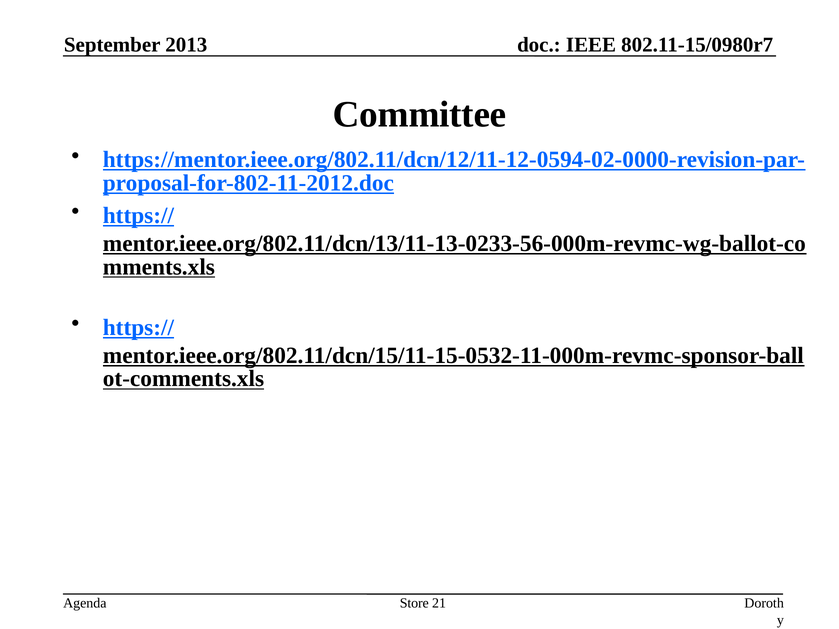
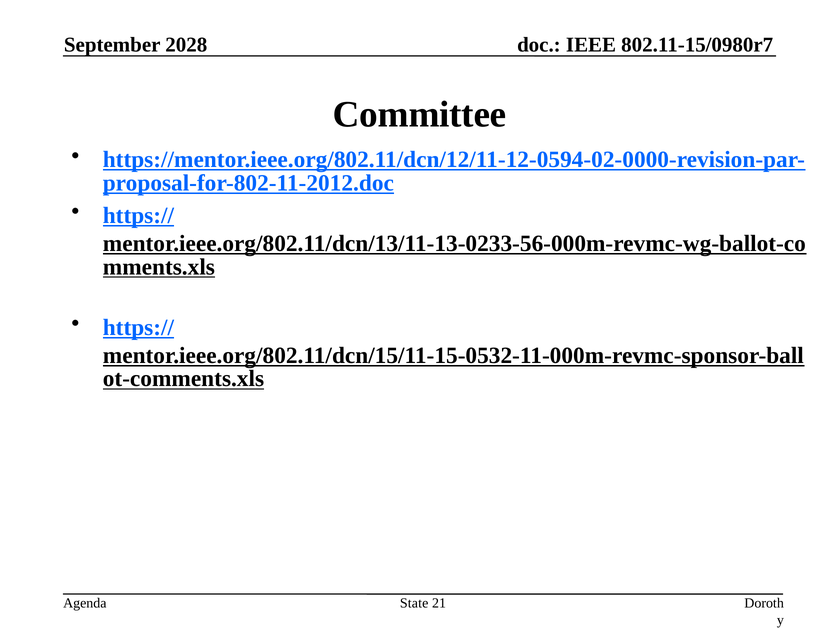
2013: 2013 -> 2028 (186, 45)
Store: Store -> State (414, 603)
